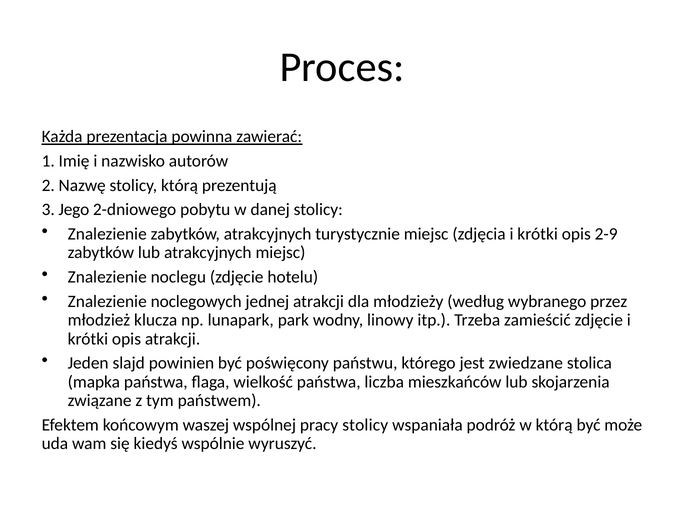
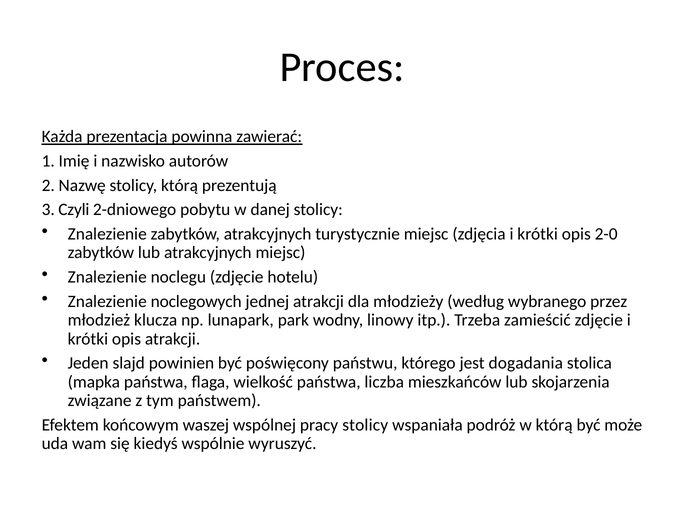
Jego: Jego -> Czyli (74, 209)
2-9: 2-9 -> 2-0 (606, 234)
zwiedzane: zwiedzane -> dogadania (526, 363)
